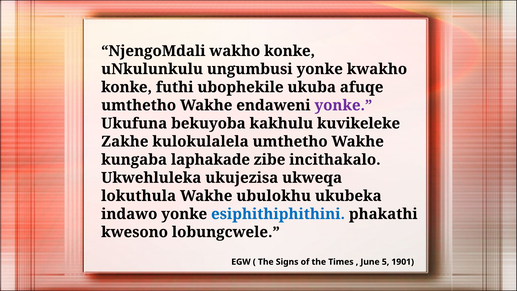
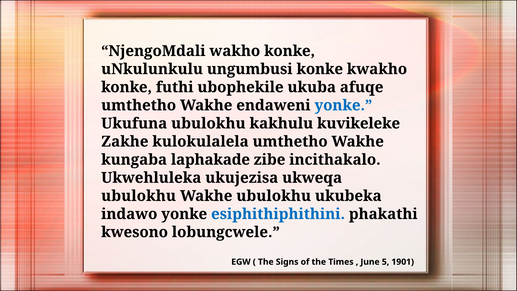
ungumbusi yonke: yonke -> konke (320, 69)
yonke colour: purple -> blue (343, 105)
Ukufuna bekuyoba: bekuyoba -> ubulokhu (208, 123)
lokuthula: lokuthula -> ubulokhu (139, 196)
